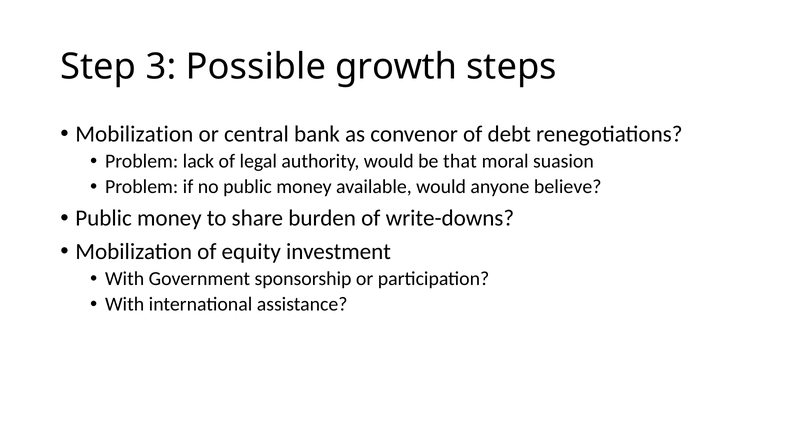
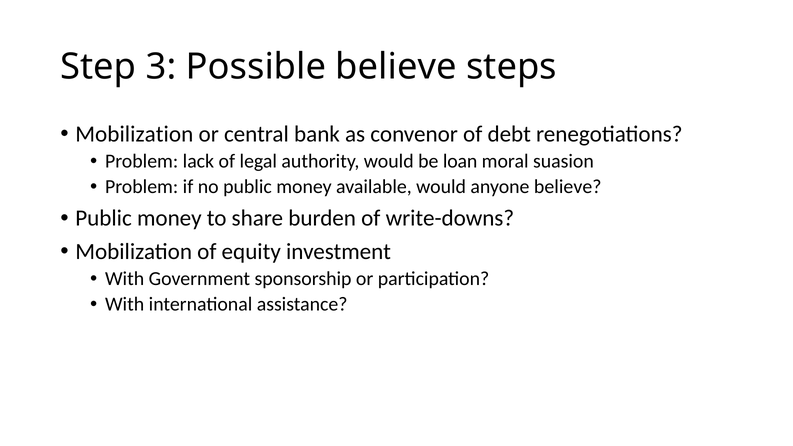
Possible growth: growth -> believe (396, 67)
that: that -> loan (460, 161)
